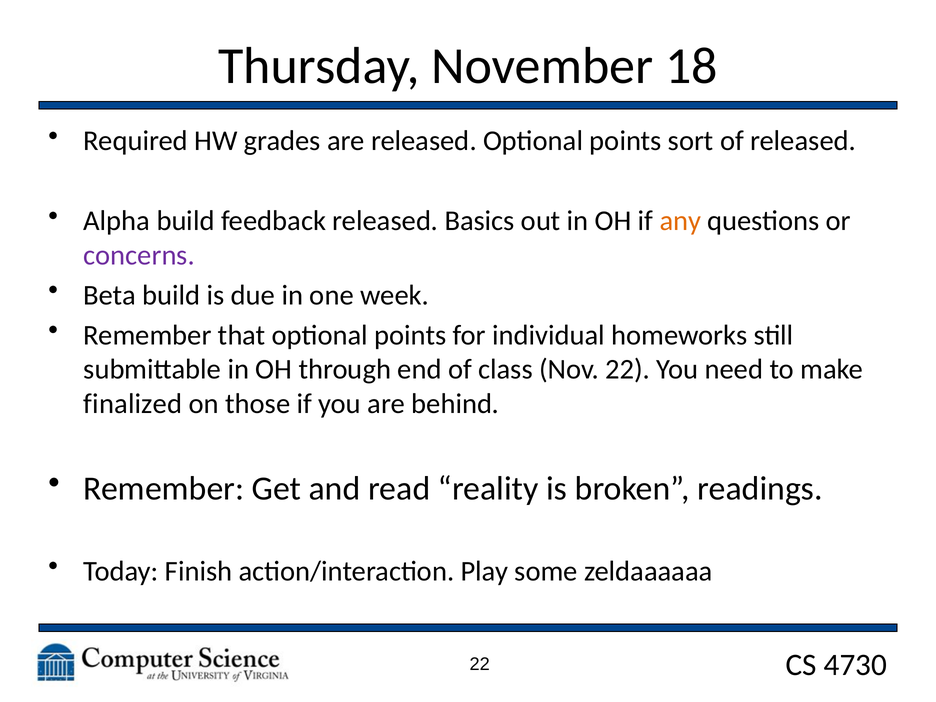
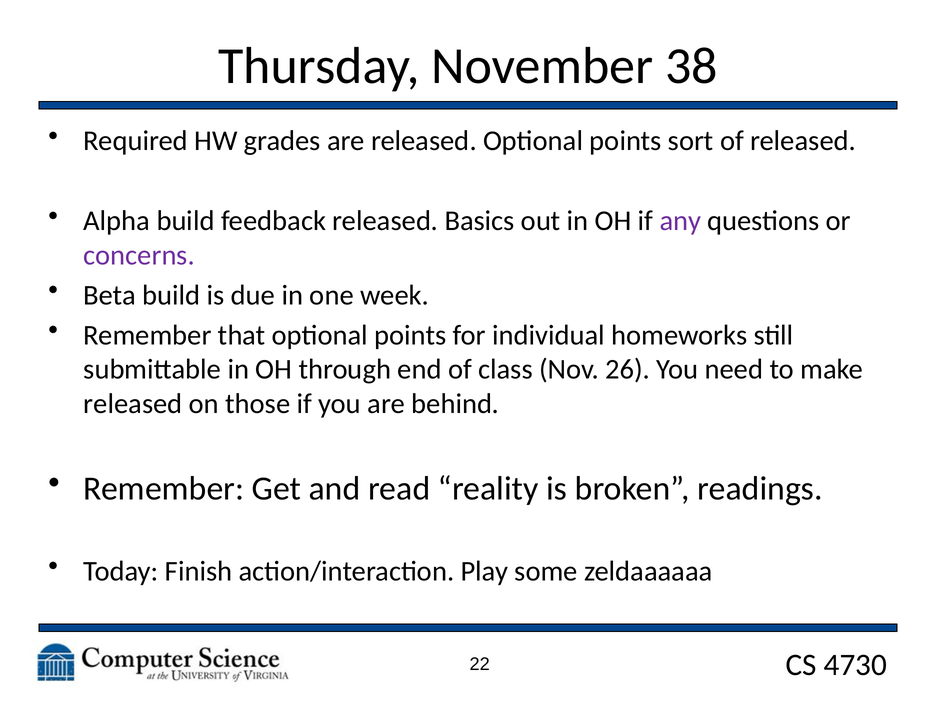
18: 18 -> 38 (691, 66)
any colour: orange -> purple (680, 221)
Nov 22: 22 -> 26 (628, 370)
finalized: finalized -> released (133, 404)
